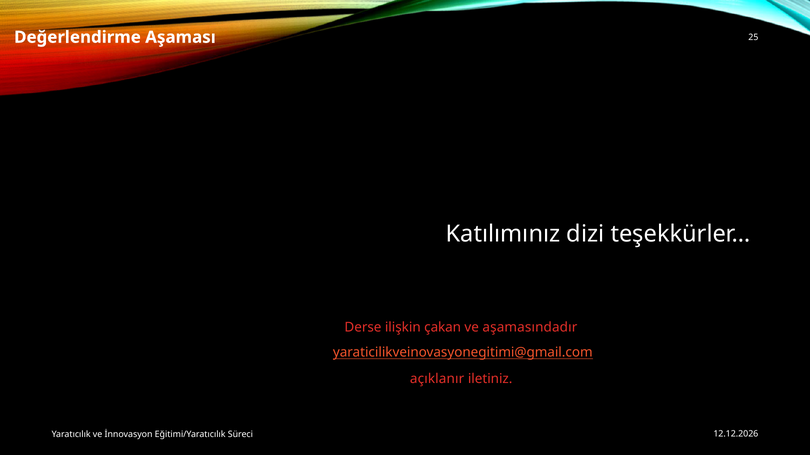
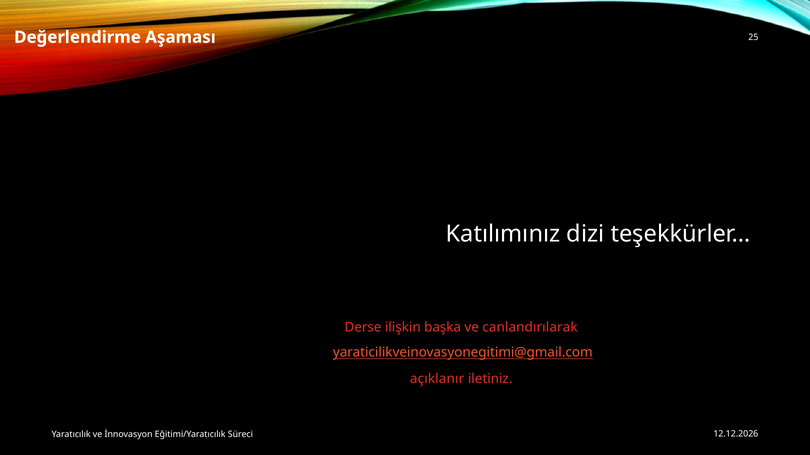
çakan: çakan -> başka (443, 328)
aşamasındadır: aşamasındadır -> canlandırılarak (530, 328)
